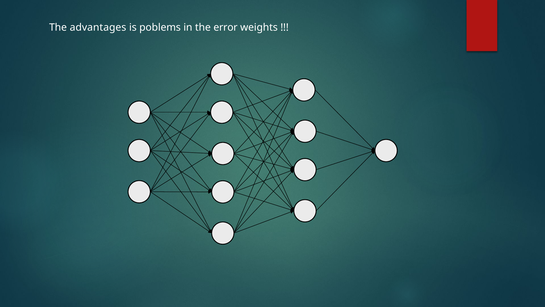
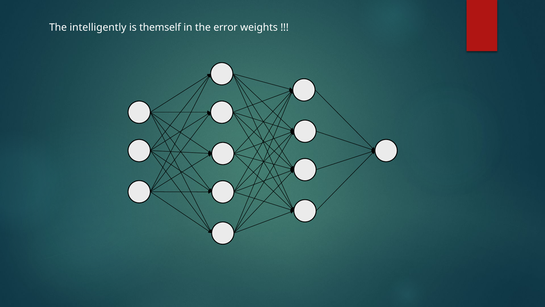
advantages: advantages -> intelligently (98, 27)
poblems: poblems -> themself (160, 27)
